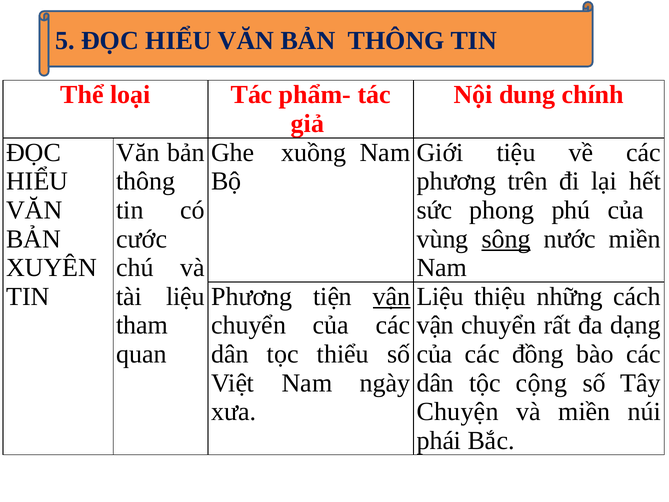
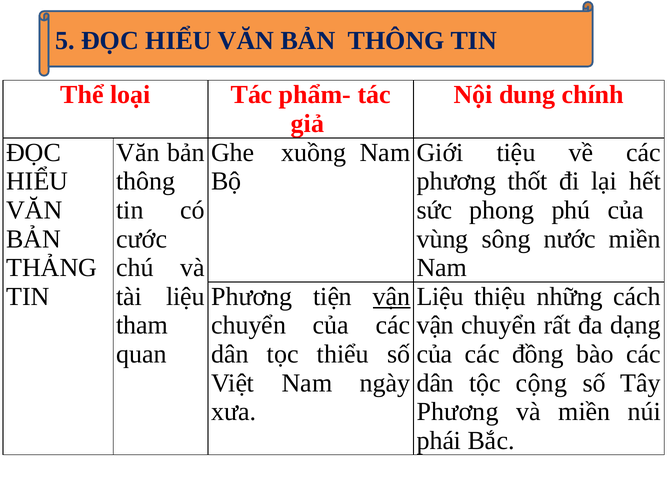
trên: trên -> thốt (528, 181)
sông underline: present -> none (506, 239)
XUYÊN: XUYÊN -> THẢNG (52, 268)
Chuyện: Chuyện -> Phương (458, 412)
